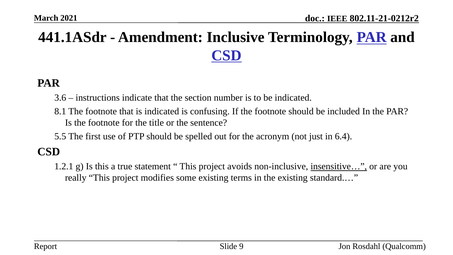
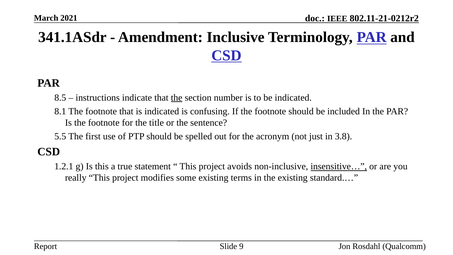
441.1ASdr: 441.1ASdr -> 341.1ASdr (72, 37)
3.6: 3.6 -> 8.5 (60, 98)
the underline: none -> present (177, 98)
6.4: 6.4 -> 3.8 (343, 136)
